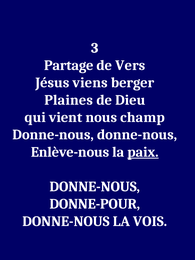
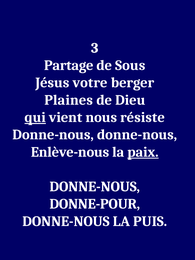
Vers: Vers -> Sous (130, 65)
viens: viens -> votre (90, 83)
qui underline: none -> present (35, 117)
champ: champ -> résiste (143, 117)
VOIS: VOIS -> PUIS (150, 221)
